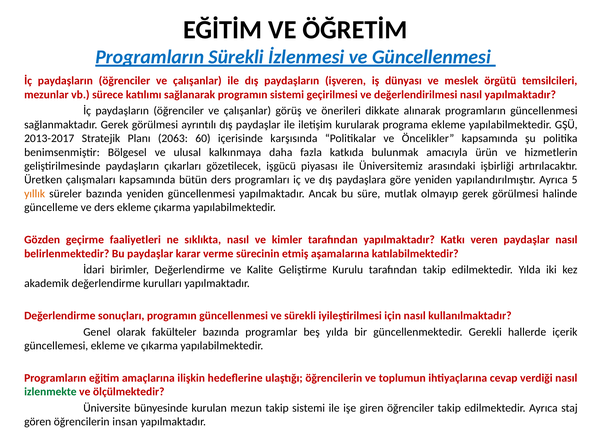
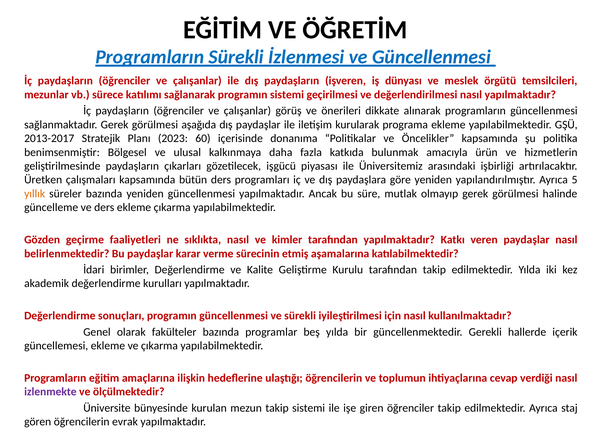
ayrıntılı: ayrıntılı -> aşağıda (199, 124)
2063: 2063 -> 2023 (173, 138)
karşısında: karşısında -> donanıma (294, 138)
izlenmekte colour: green -> purple (50, 391)
insan: insan -> evrak (125, 421)
